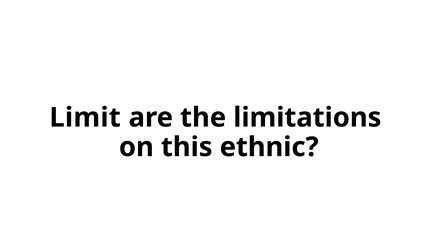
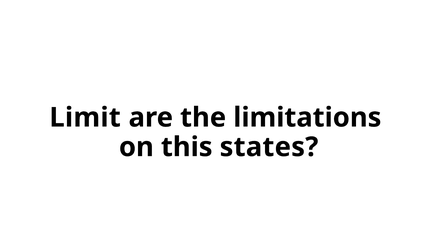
ethnic: ethnic -> states (269, 147)
